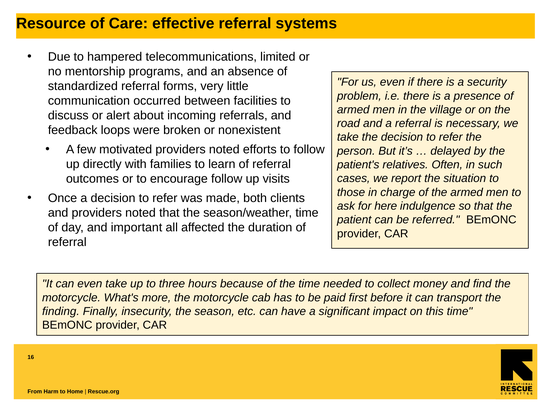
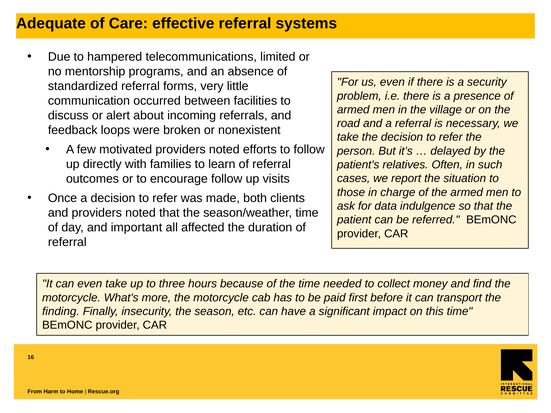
Resource: Resource -> Adequate (51, 24)
here: here -> data (386, 206)
